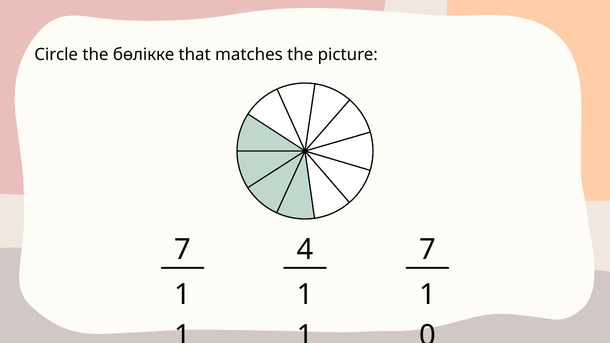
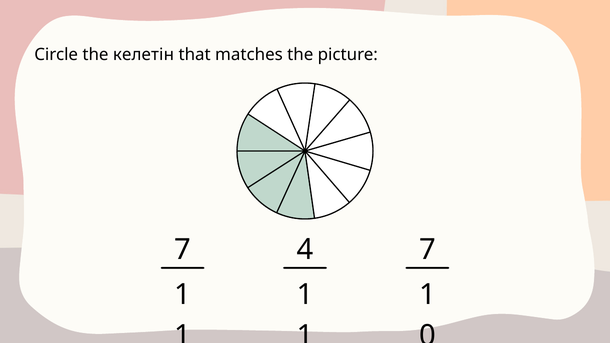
бөлікке: бөлікке -> келетін (143, 55)
